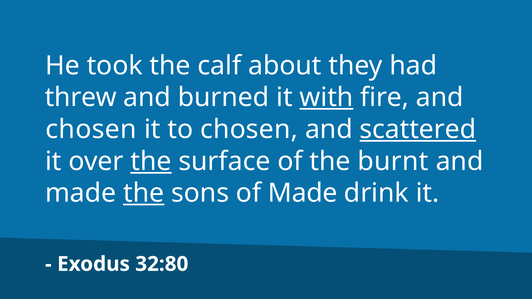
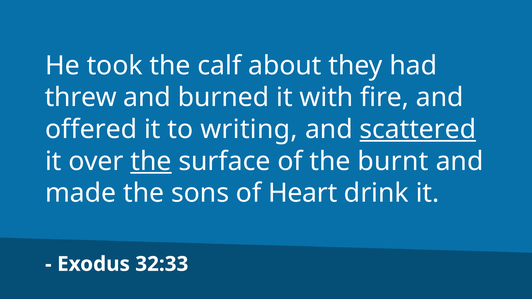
with underline: present -> none (327, 98)
chosen: chosen -> offered (91, 130)
to chosen: chosen -> writing (249, 130)
the underline: present -> none (144, 193)
of Made: Made -> Heart (303, 193)
32:80: 32:80 -> 32:33 (162, 264)
